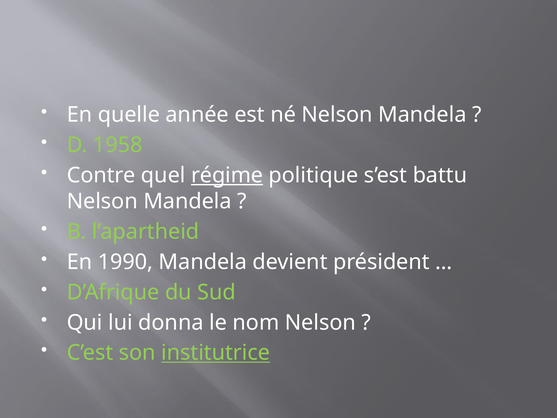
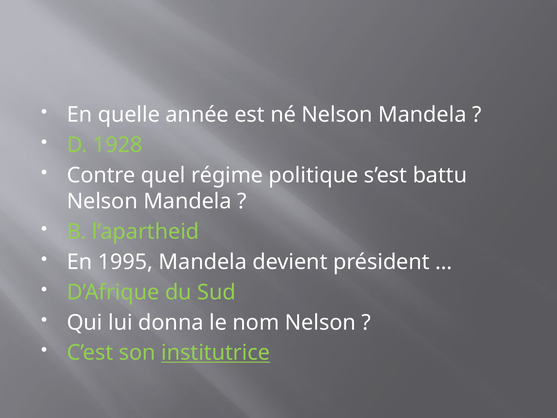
1958: 1958 -> 1928 (118, 145)
régime underline: present -> none (227, 175)
1990: 1990 -> 1995 (125, 262)
